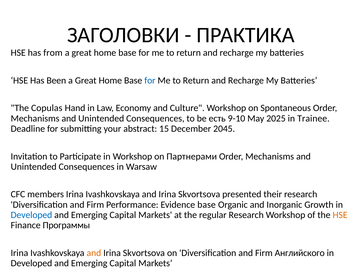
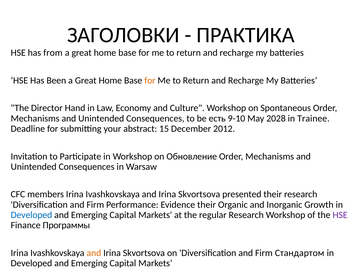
for colour: blue -> orange (150, 80)
Copulas: Copulas -> Director (47, 108)
2025: 2025 -> 2028 (276, 118)
2045: 2045 -> 2012 (224, 128)
Партнерами: Партнерами -> Обновление (192, 156)
Evidence base: base -> their (207, 204)
HSE colour: orange -> purple (340, 215)
Английского: Английского -> Стандартом (300, 252)
